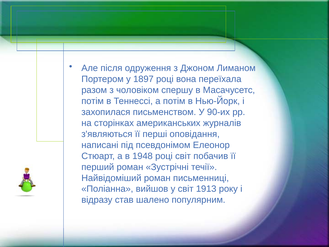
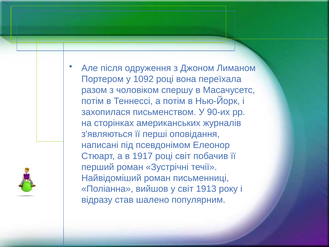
1897: 1897 -> 1092 (143, 79)
1948: 1948 -> 1917 (143, 156)
